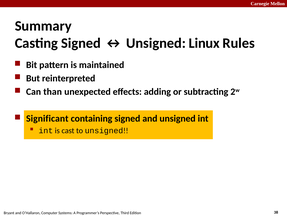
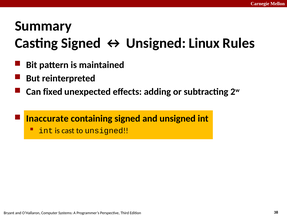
than: than -> fixed (53, 91)
Significant: Significant -> Inaccurate (47, 118)
